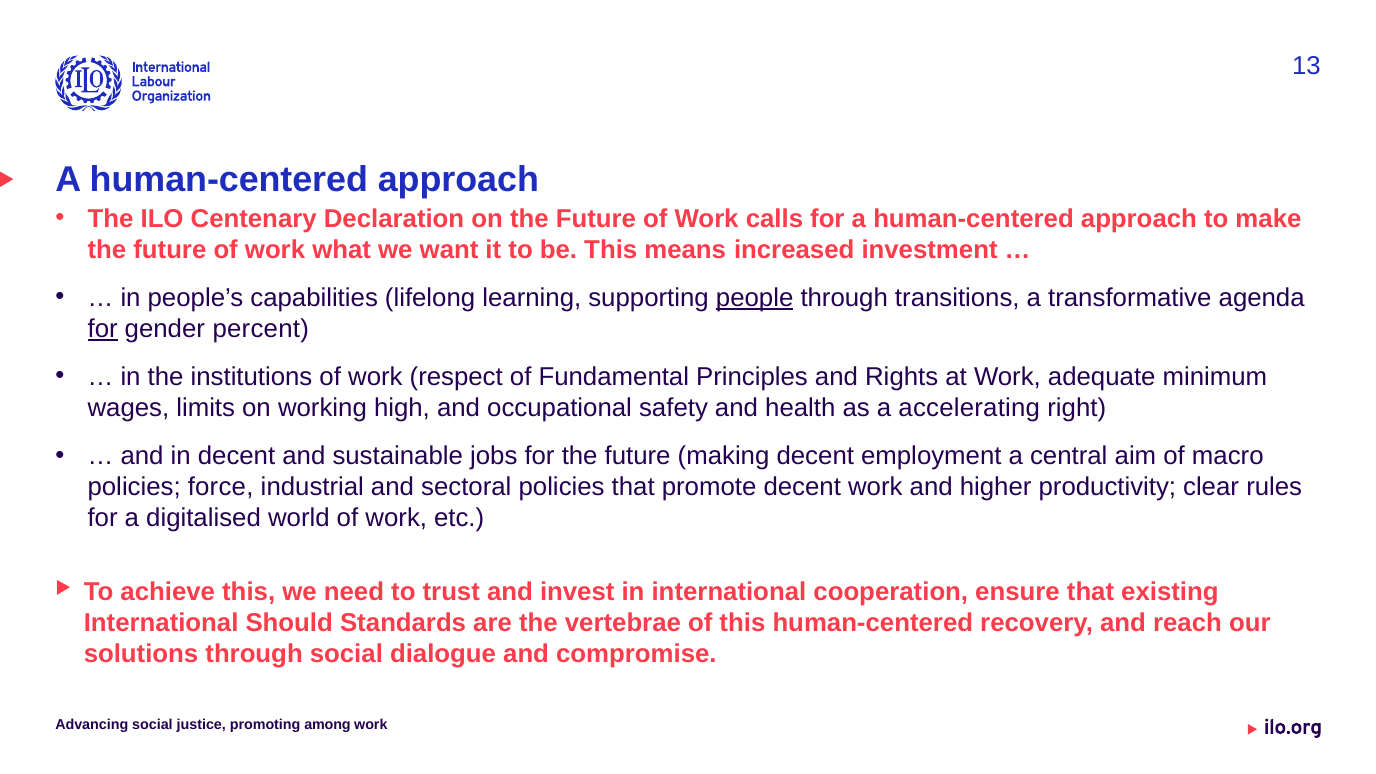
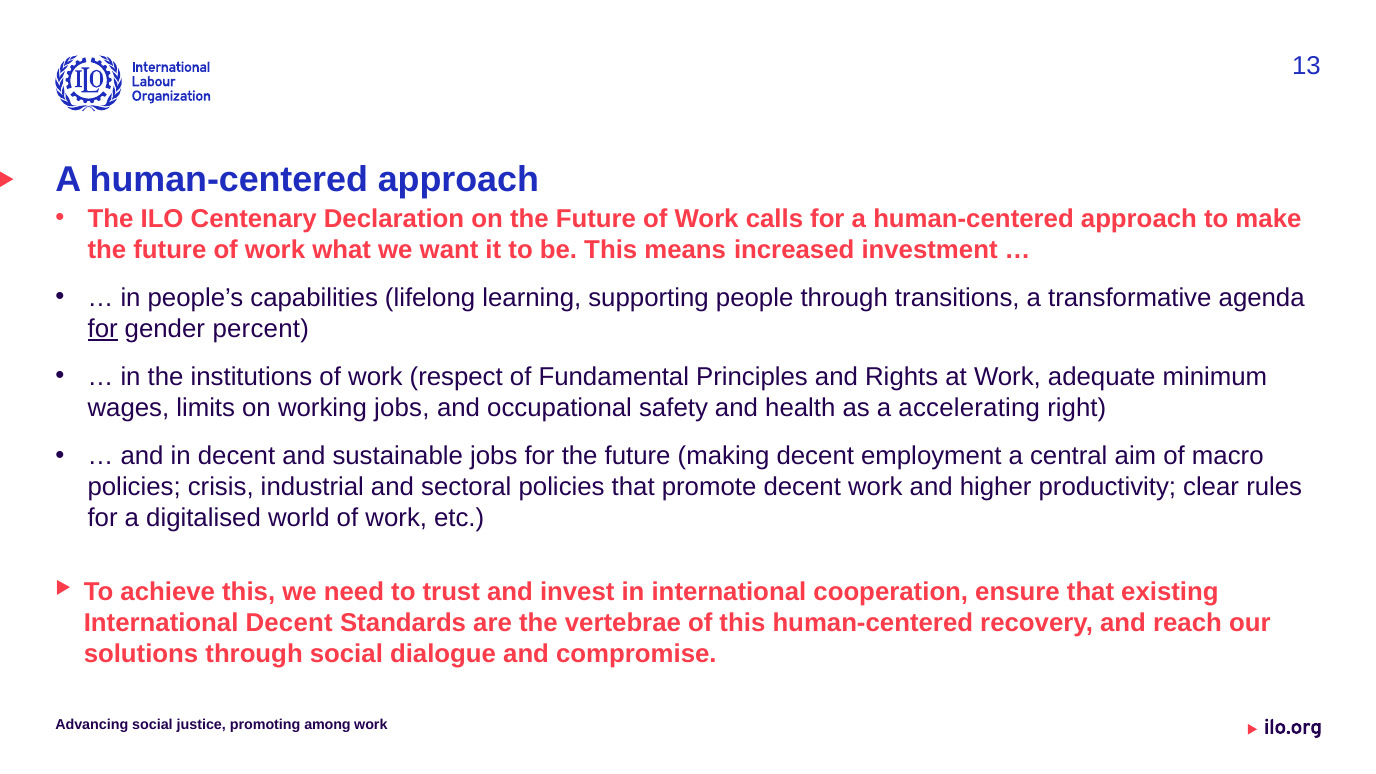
people underline: present -> none (755, 298)
working high: high -> jobs (402, 408)
force: force -> crisis (221, 487)
International Should: Should -> Decent (289, 623)
